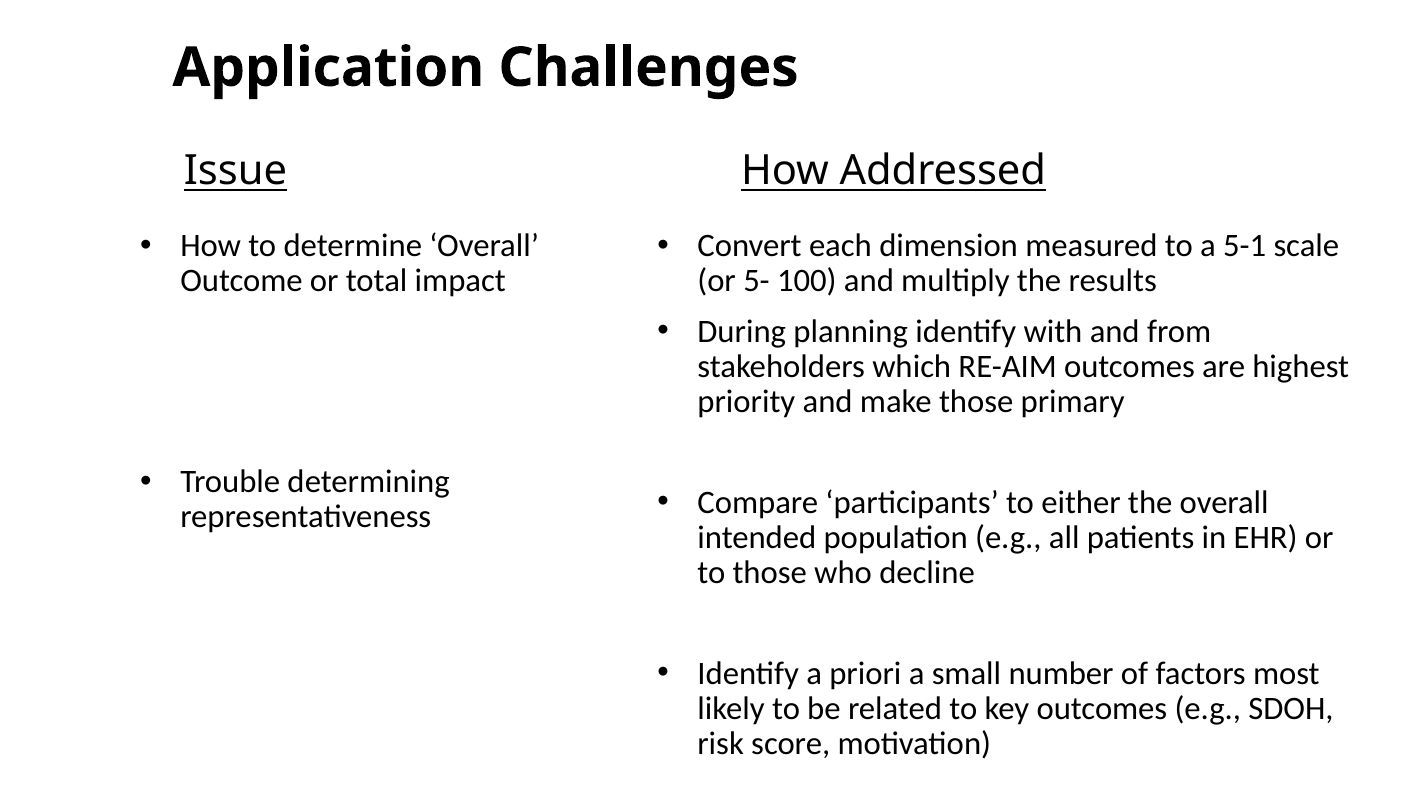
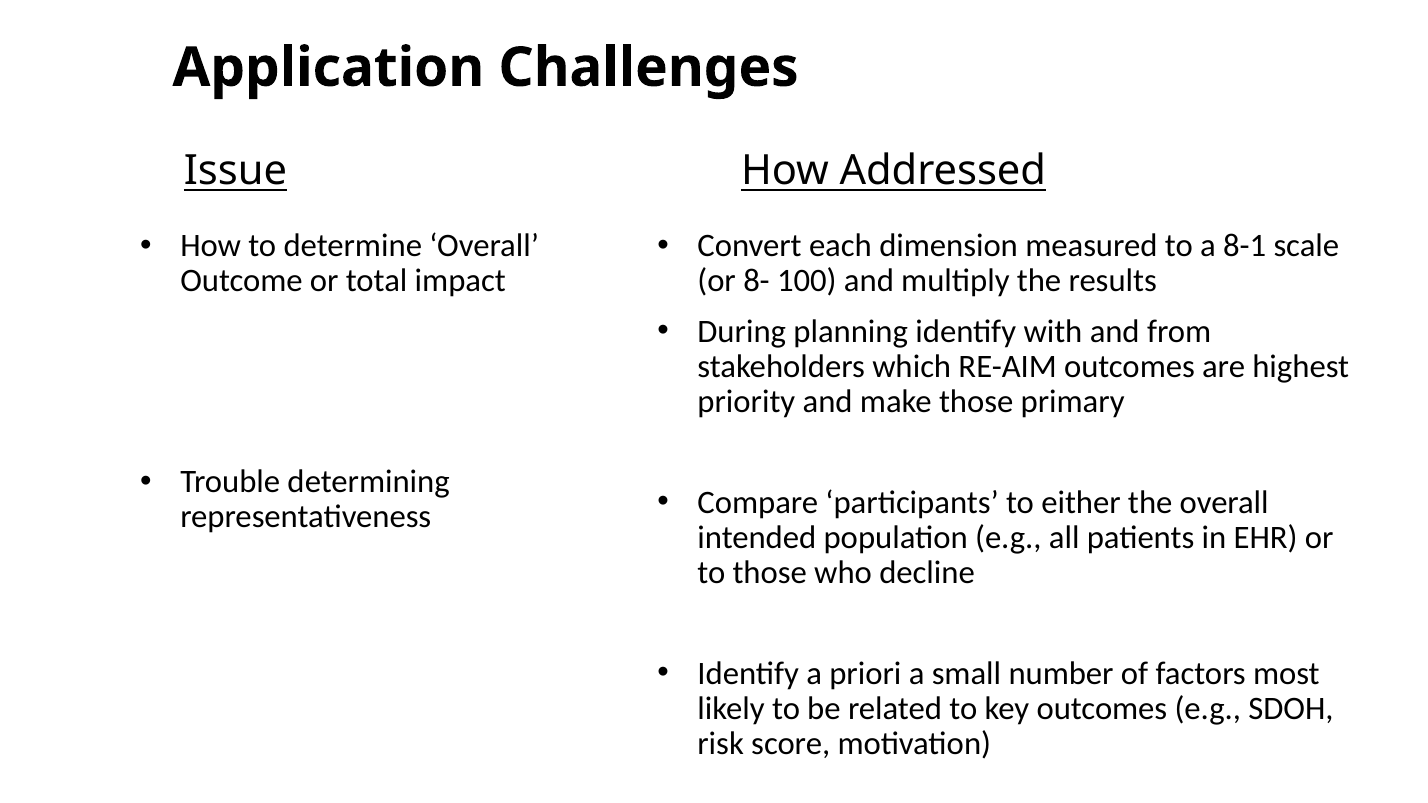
5-1: 5-1 -> 8-1 (1245, 246)
5-: 5- -> 8- (757, 281)
